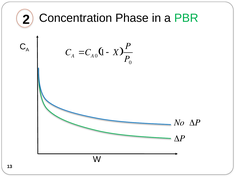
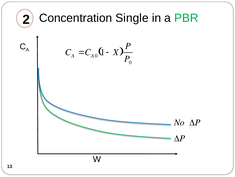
Phase: Phase -> Single (132, 18)
